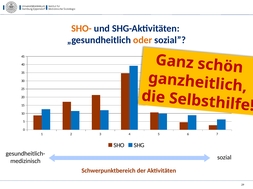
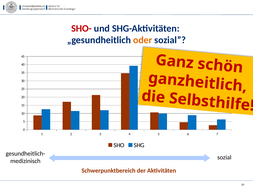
SHO- colour: orange -> red (82, 29)
